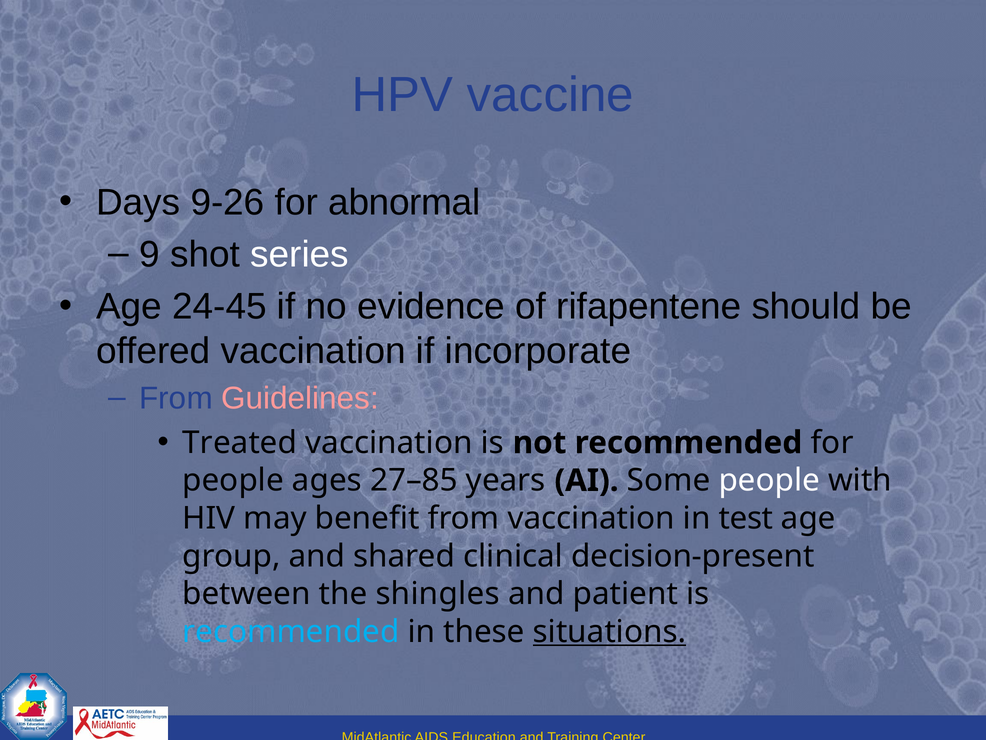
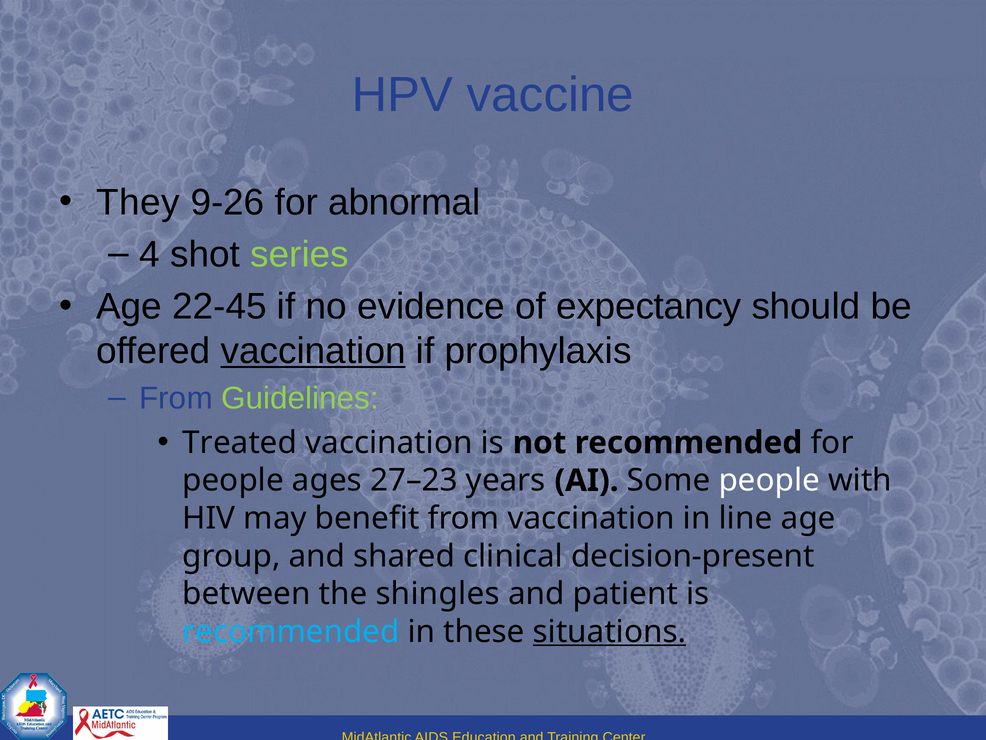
Days: Days -> They (138, 202)
9: 9 -> 4 (150, 254)
series colour: white -> light green (299, 254)
24-45: 24-45 -> 22-45 (219, 306)
rifapentene: rifapentene -> expectancy (649, 306)
vaccination underline: none -> present (313, 351)
incorporate: incorporate -> prophylaxis (538, 351)
Guidelines colour: pink -> light green (300, 398)
27–85: 27–85 -> 27–23 (414, 480)
test: test -> line (746, 518)
